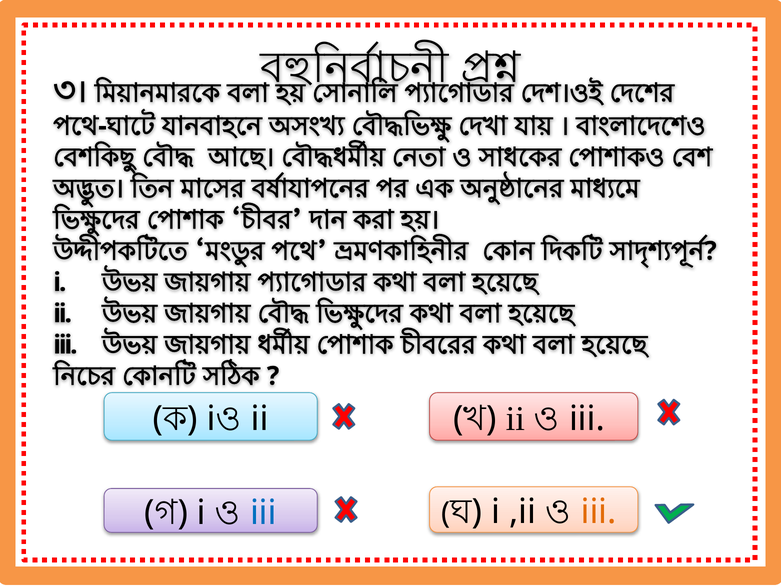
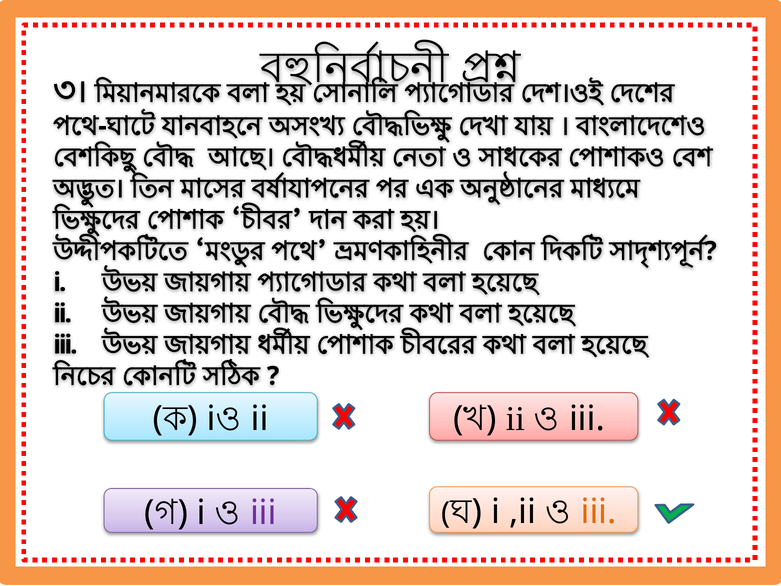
iii colour: blue -> purple (263, 513)
